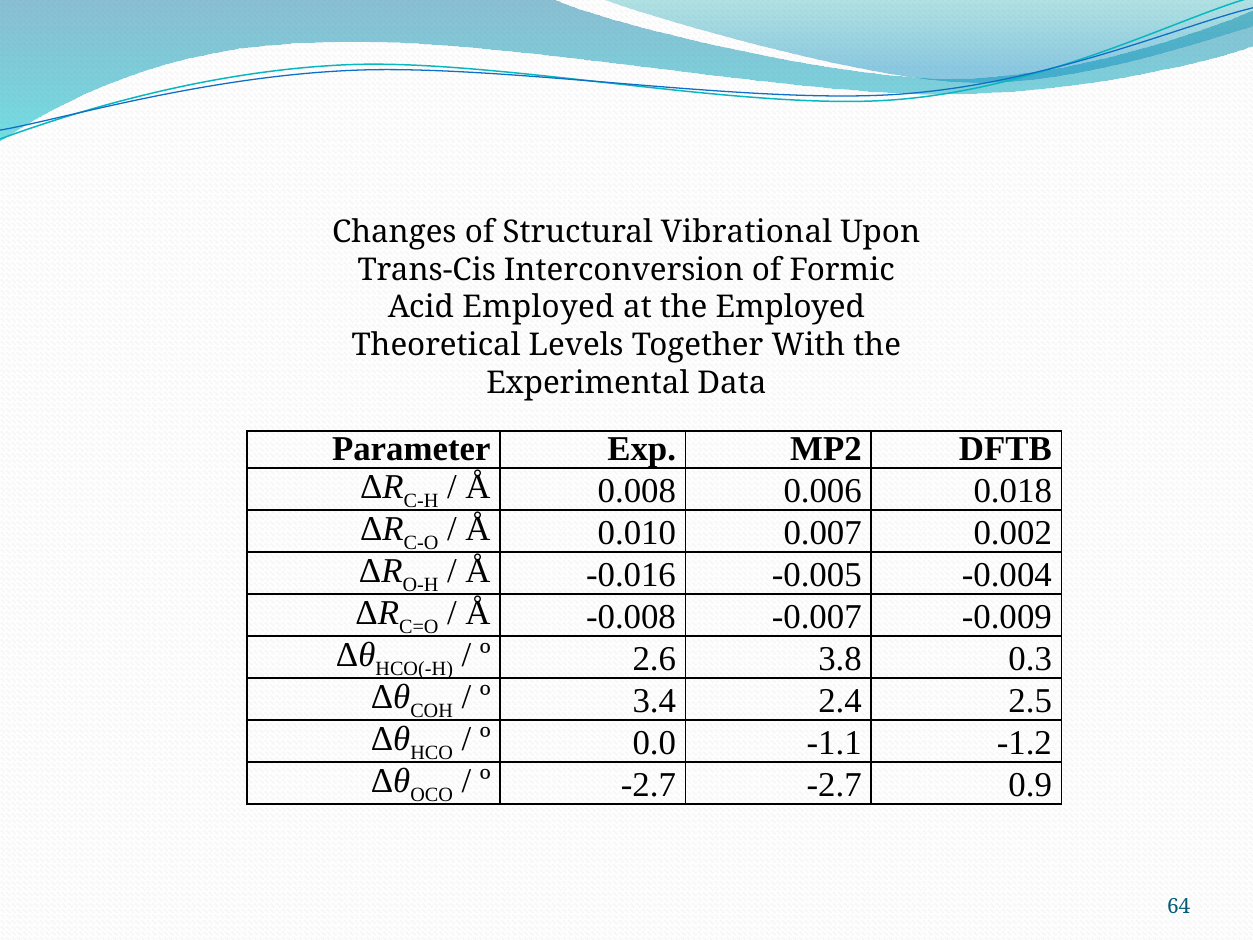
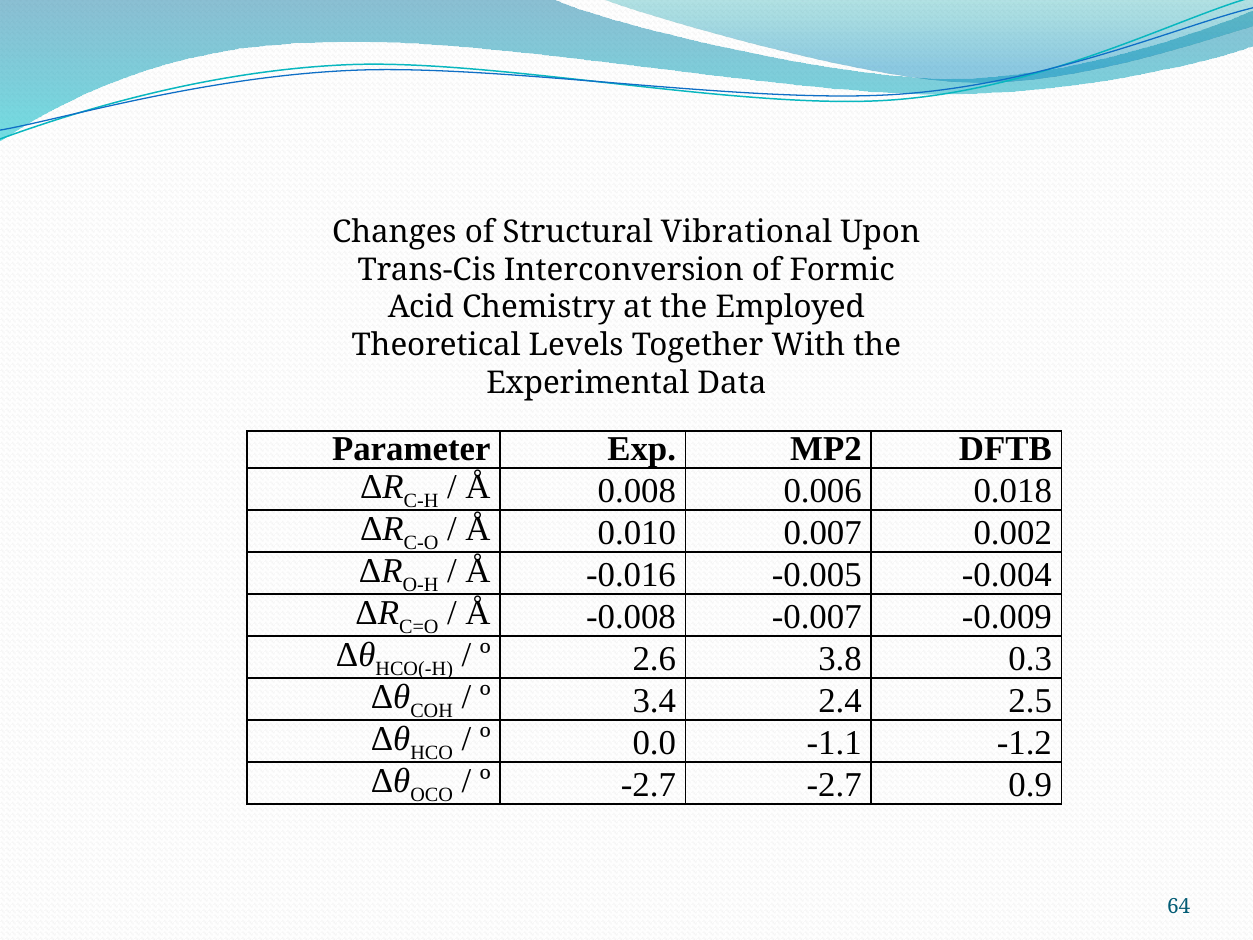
Acid Employed: Employed -> Chemistry (538, 307)
